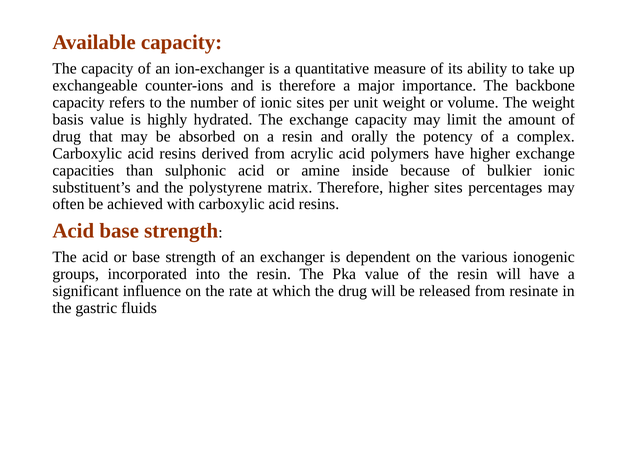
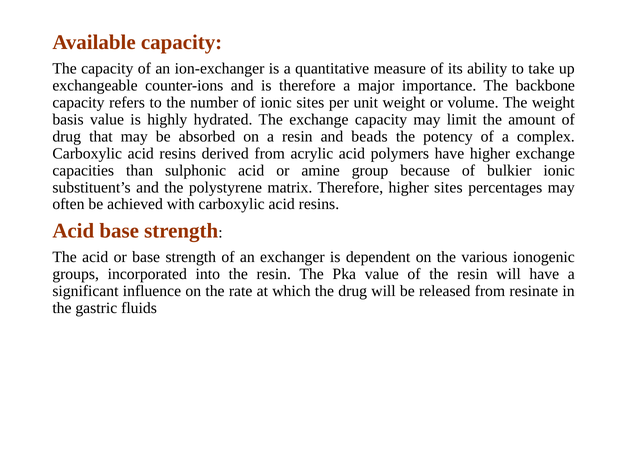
orally: orally -> beads (370, 136)
inside: inside -> group (370, 170)
